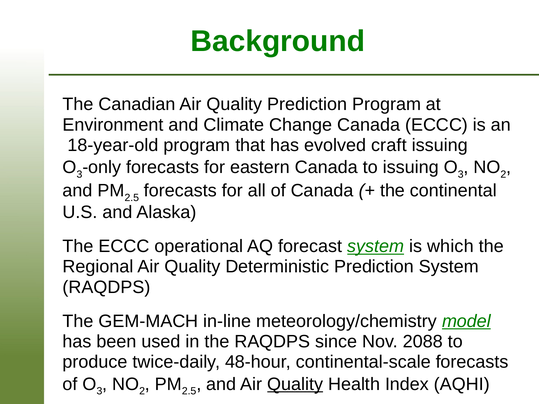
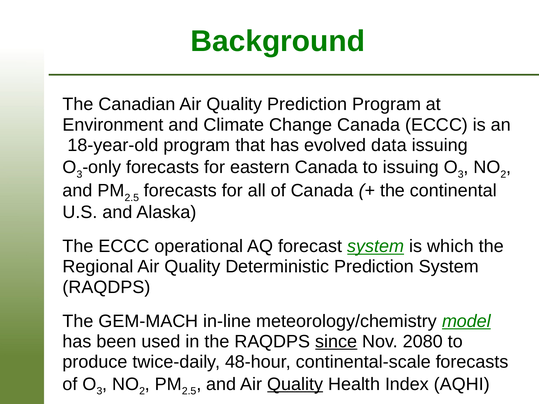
craft: craft -> data (389, 145)
since underline: none -> present (336, 342)
2088: 2088 -> 2080 (423, 342)
